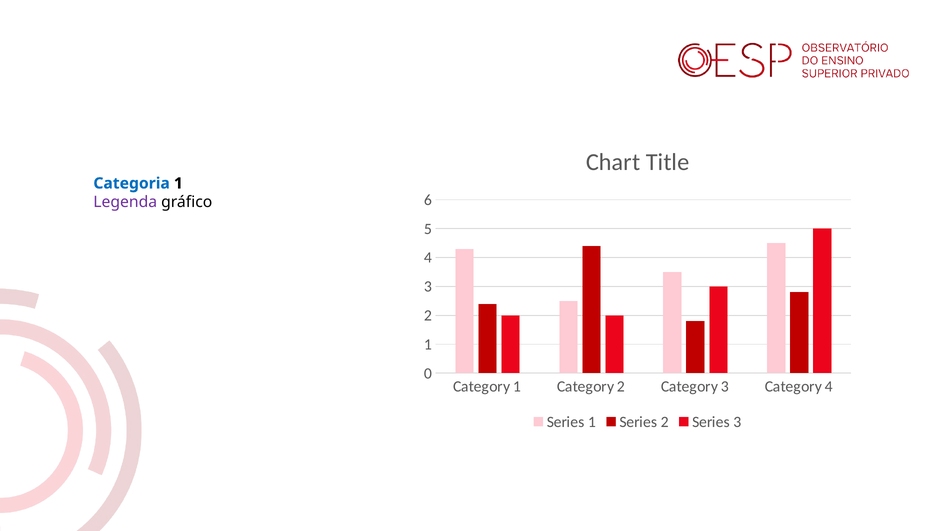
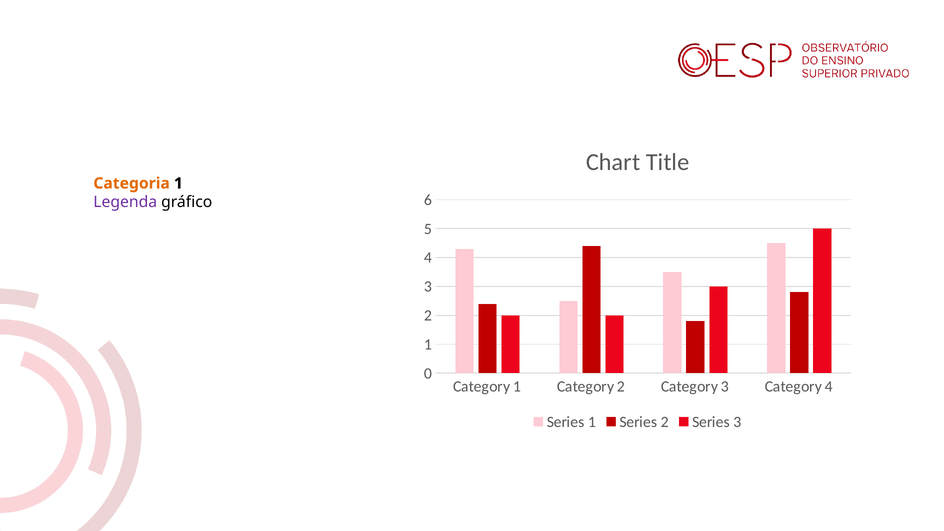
Categoria colour: blue -> orange (132, 183)
